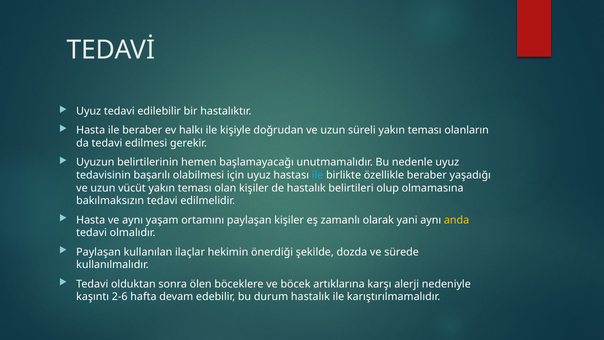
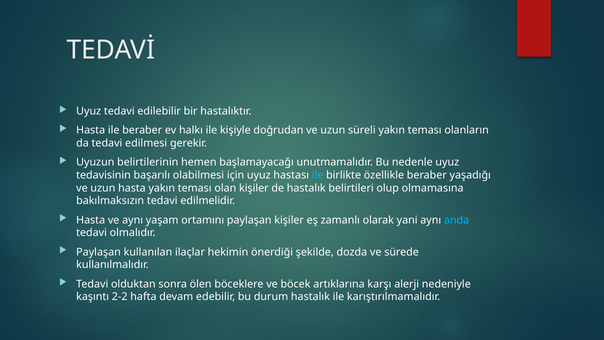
uzun vücüt: vücüt -> hasta (132, 188)
anda colour: yellow -> light blue (457, 220)
2-6: 2-6 -> 2-2 (120, 297)
